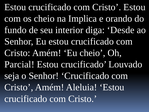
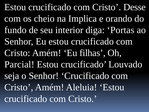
Cristo Estou: Estou -> Desse (135, 7)
Desde: Desde -> Portas (121, 30)
Eu cheio: cheio -> filhas (93, 53)
